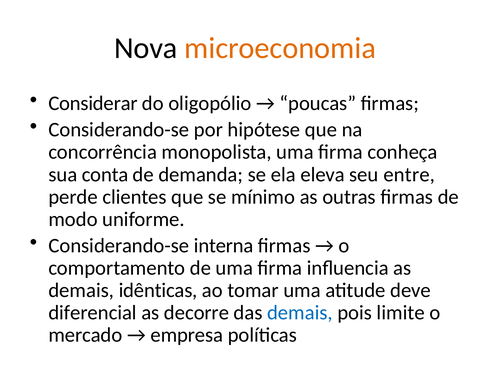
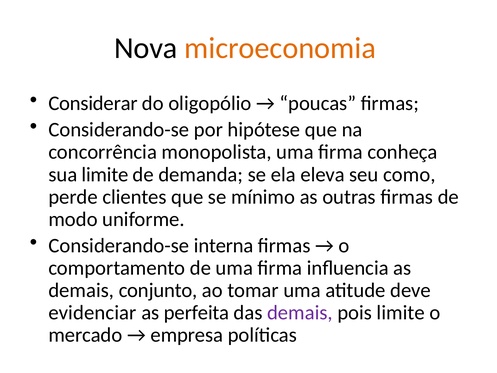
sua conta: conta -> limite (105, 174)
entre: entre -> como (409, 174)
idênticas: idênticas -> conjunto (158, 290)
diferencial: diferencial -> evidenciar (92, 313)
decorre: decorre -> perfeita (197, 313)
demais colour: blue -> purple (300, 313)
